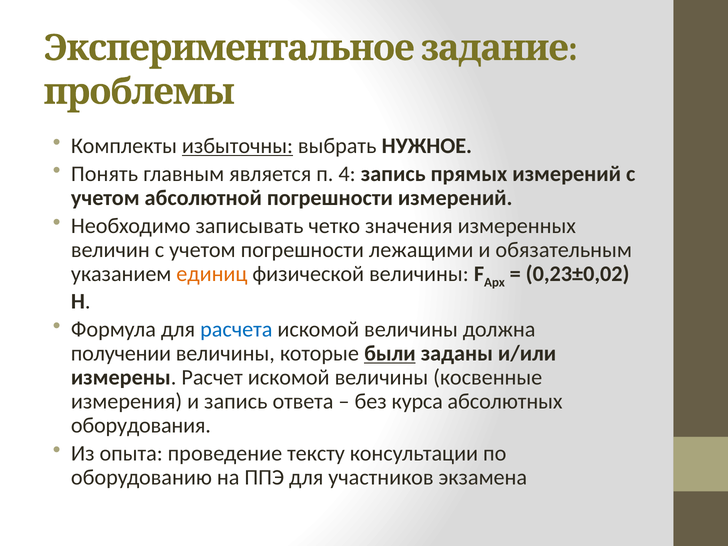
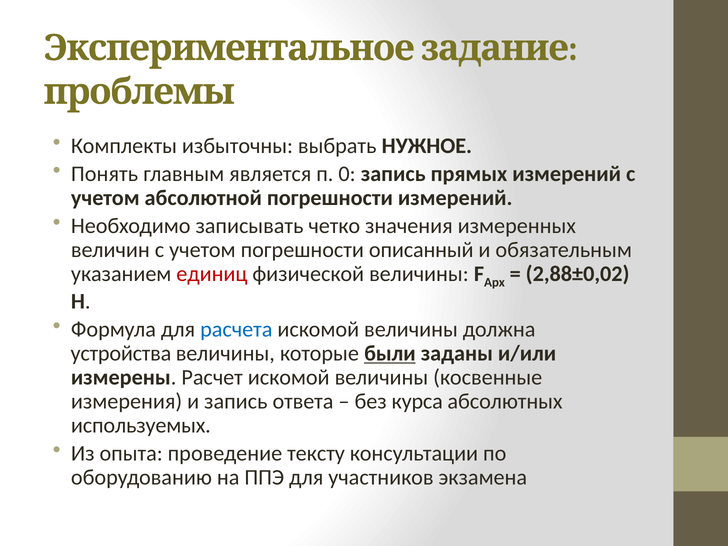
избыточны underline: present -> none (238, 146)
4: 4 -> 0 (347, 174)
лежащими: лежащими -> описанный (421, 250)
единиц colour: orange -> red (212, 274)
0,23±0,02: 0,23±0,02 -> 2,88±0,02 (578, 274)
получении: получении -> устройства (121, 354)
оборудования: оборудования -> используемых (141, 426)
